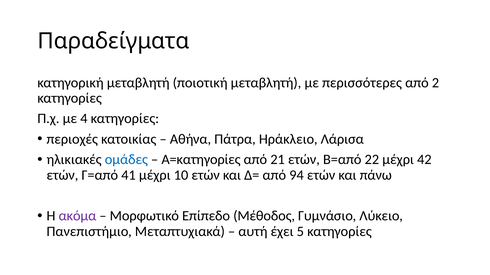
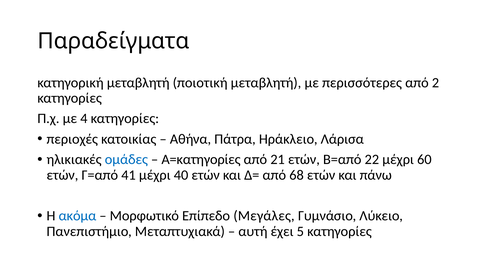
42: 42 -> 60 (424, 160)
10: 10 -> 40 (181, 175)
94: 94 -> 68 (297, 175)
ακόμα colour: purple -> blue (77, 216)
Μέθοδος: Μέθοδος -> Μεγάλες (264, 216)
